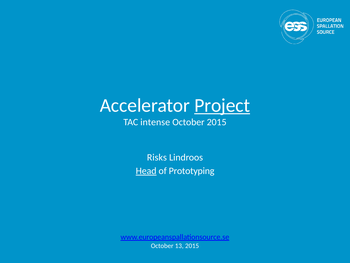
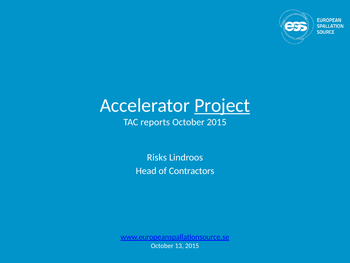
intense: intense -> reports (155, 122)
Head underline: present -> none (146, 171)
Prototyping: Prototyping -> Contractors (192, 171)
